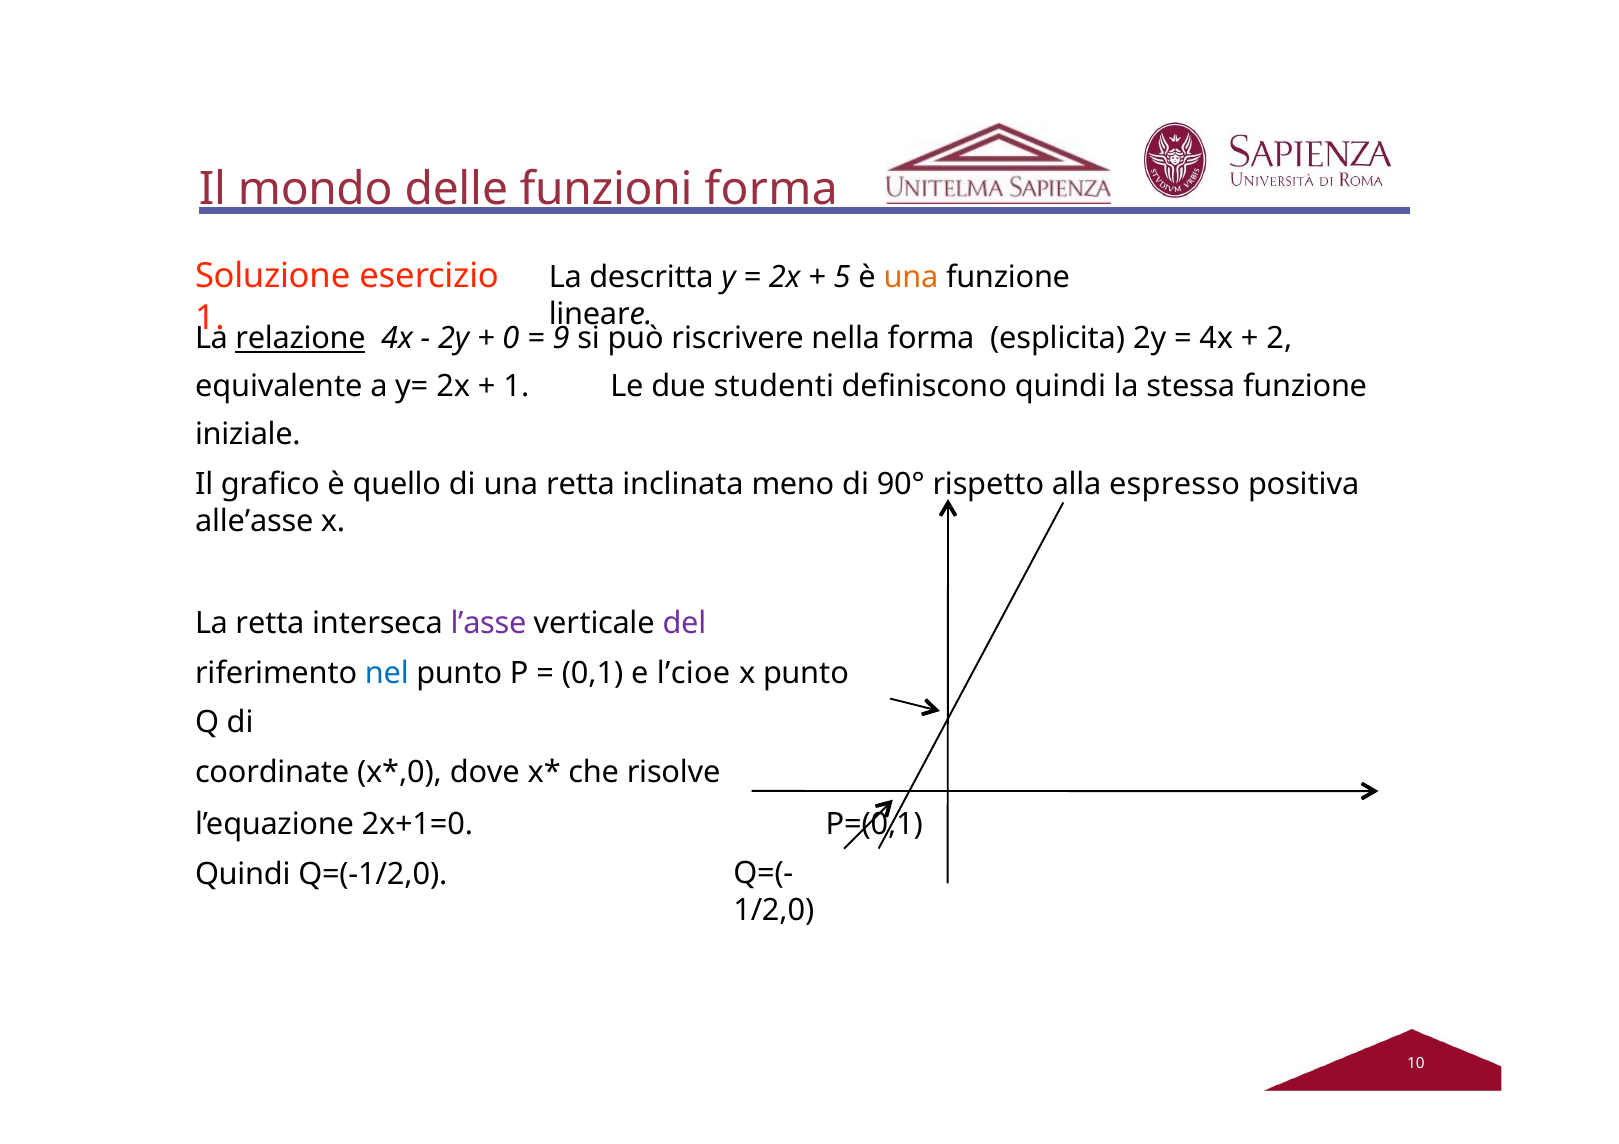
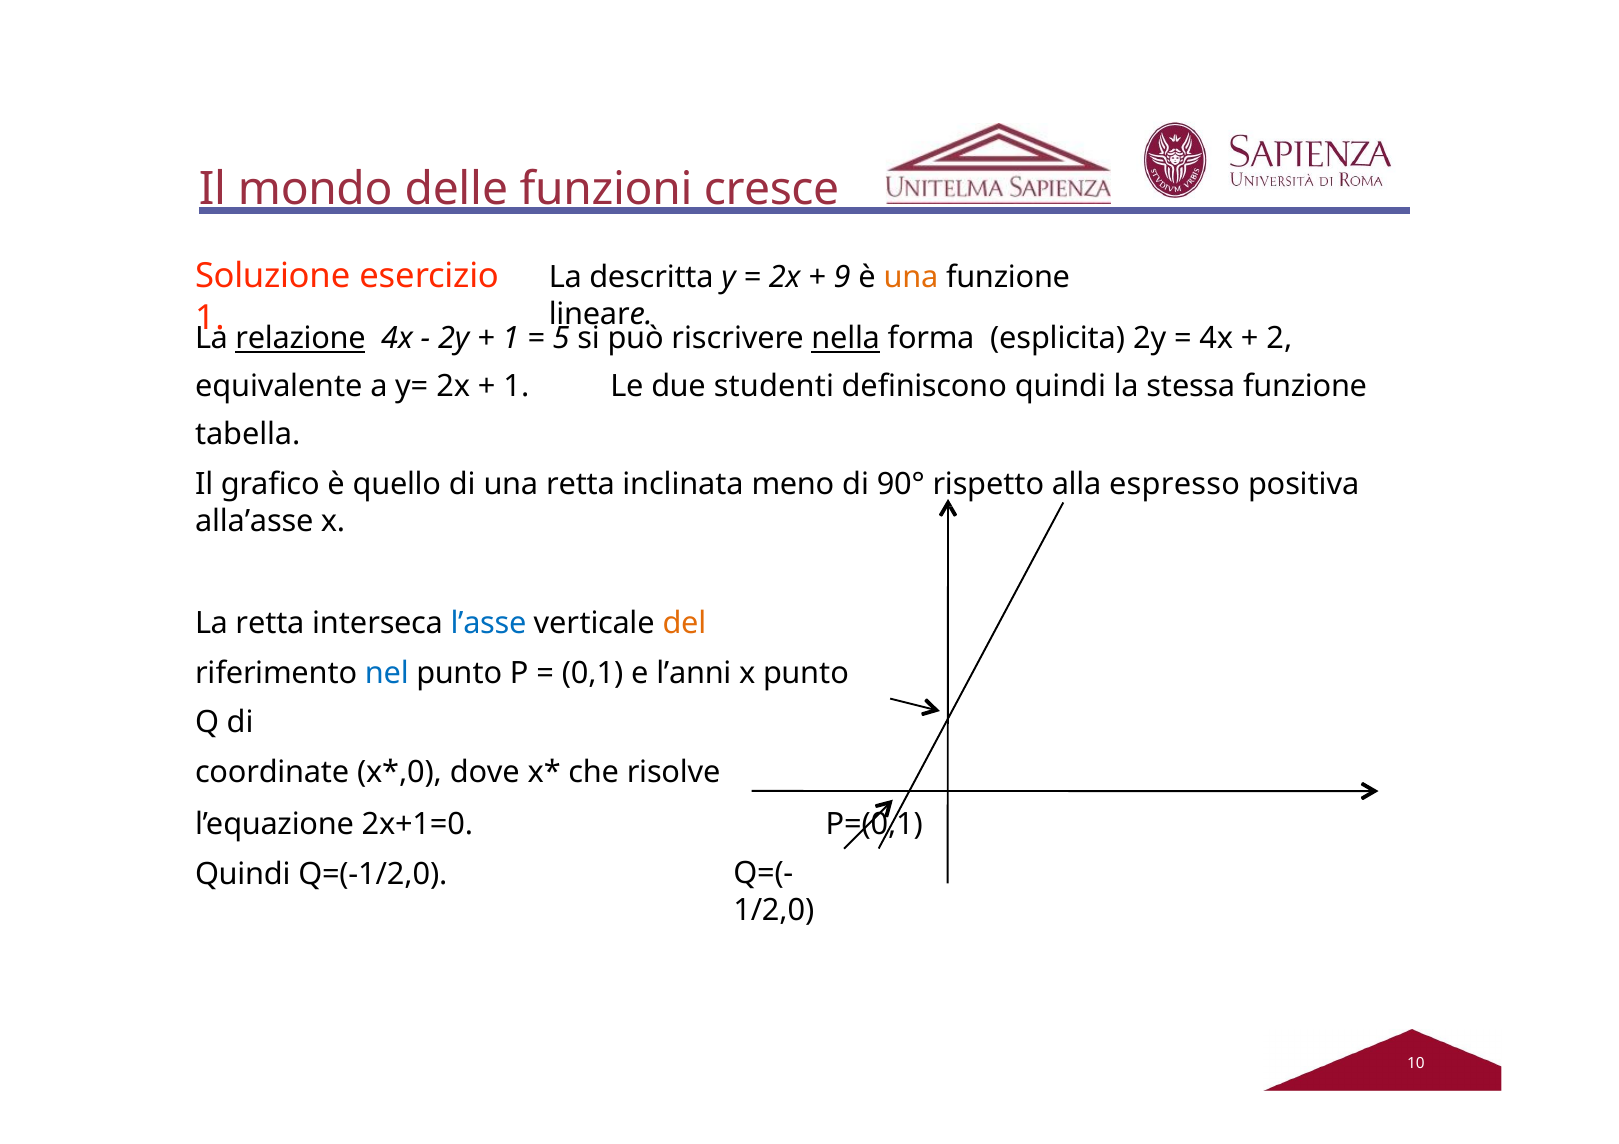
funzioni forma: forma -> cresce (772, 189)
5: 5 -> 9 (842, 277)
0: 0 -> 1 (511, 339)
9: 9 -> 5 (561, 339)
nella underline: none -> present (846, 339)
iniziale: iniziale -> tabella (248, 434)
alle’asse: alle’asse -> alla’asse (254, 521)
l’asse colour: purple -> blue (488, 623)
del colour: purple -> orange (684, 623)
l’cioe: l’cioe -> l’anni (694, 673)
